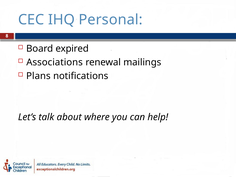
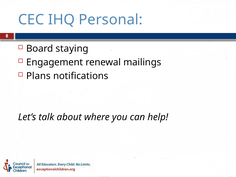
expired: expired -> staying (72, 49)
Associations: Associations -> Engagement (55, 62)
